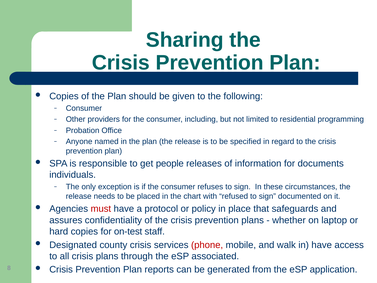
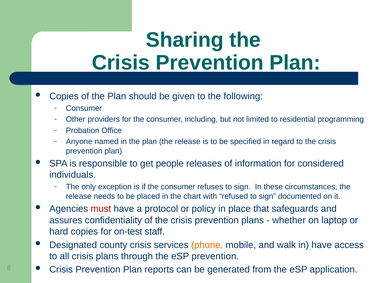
documents: documents -> considered (321, 163)
phone colour: red -> orange (207, 245)
eSP associated: associated -> prevention (215, 256)
